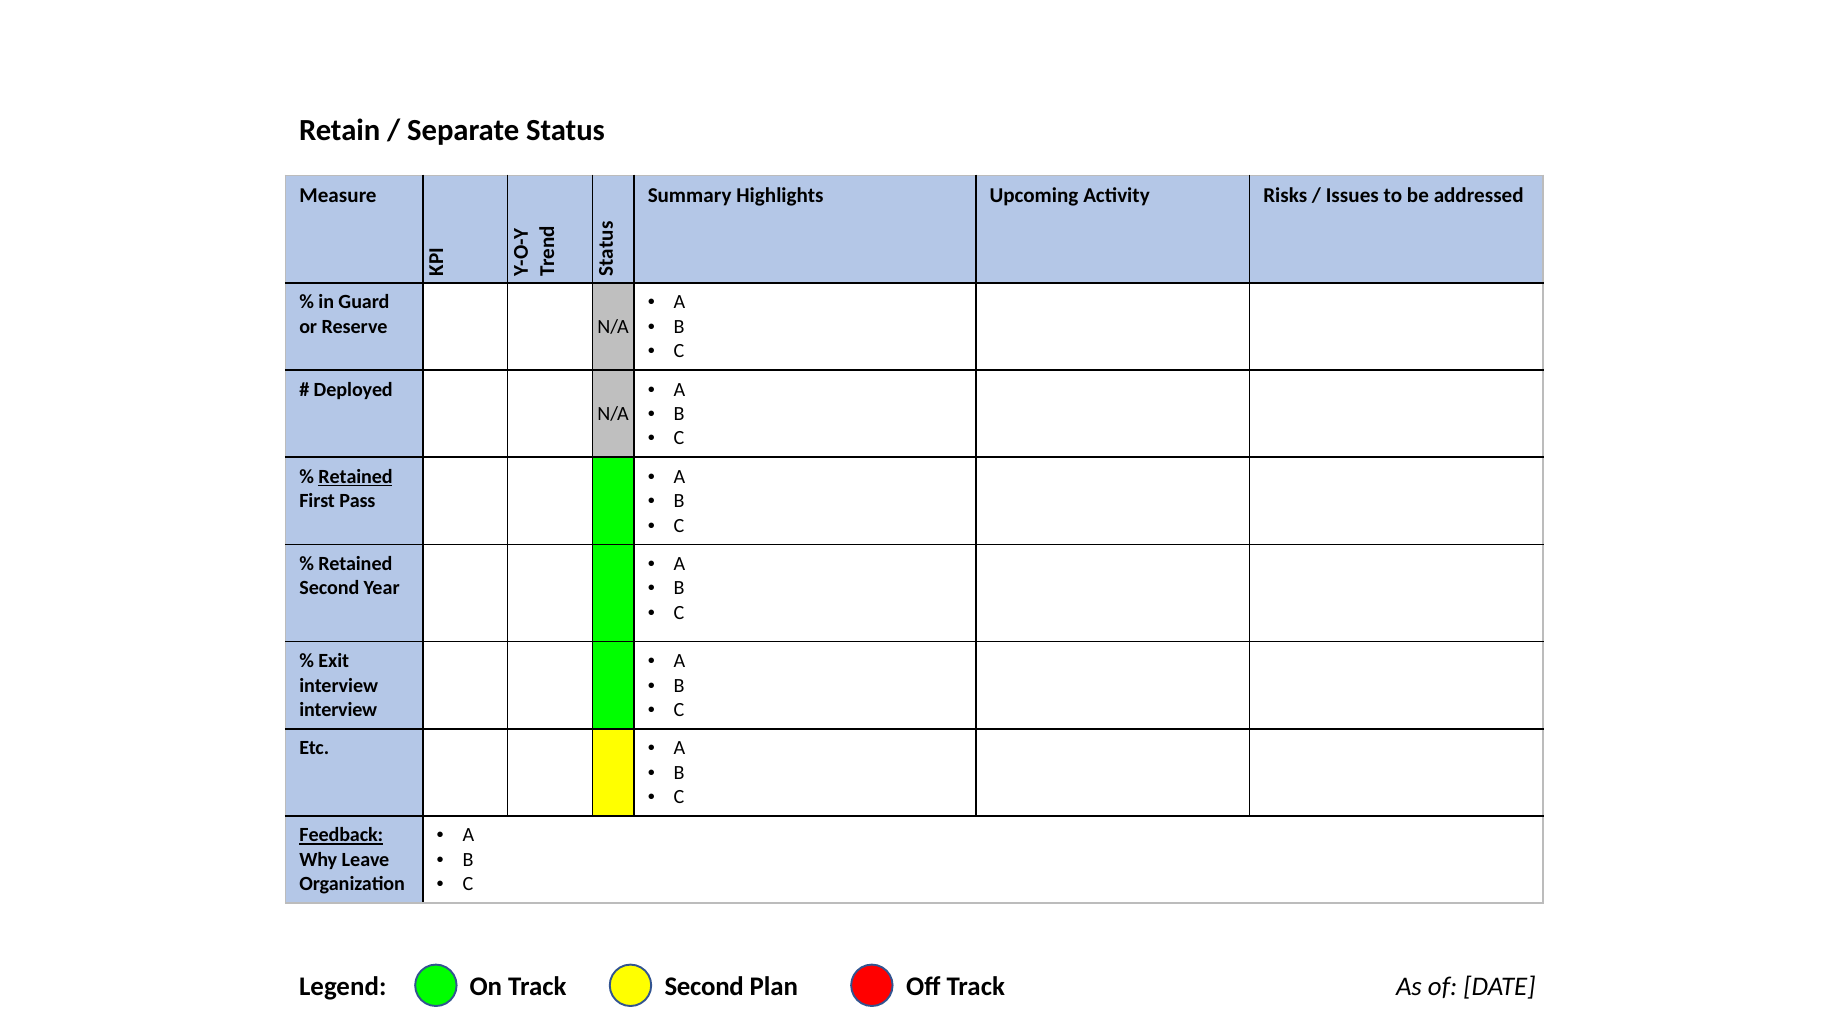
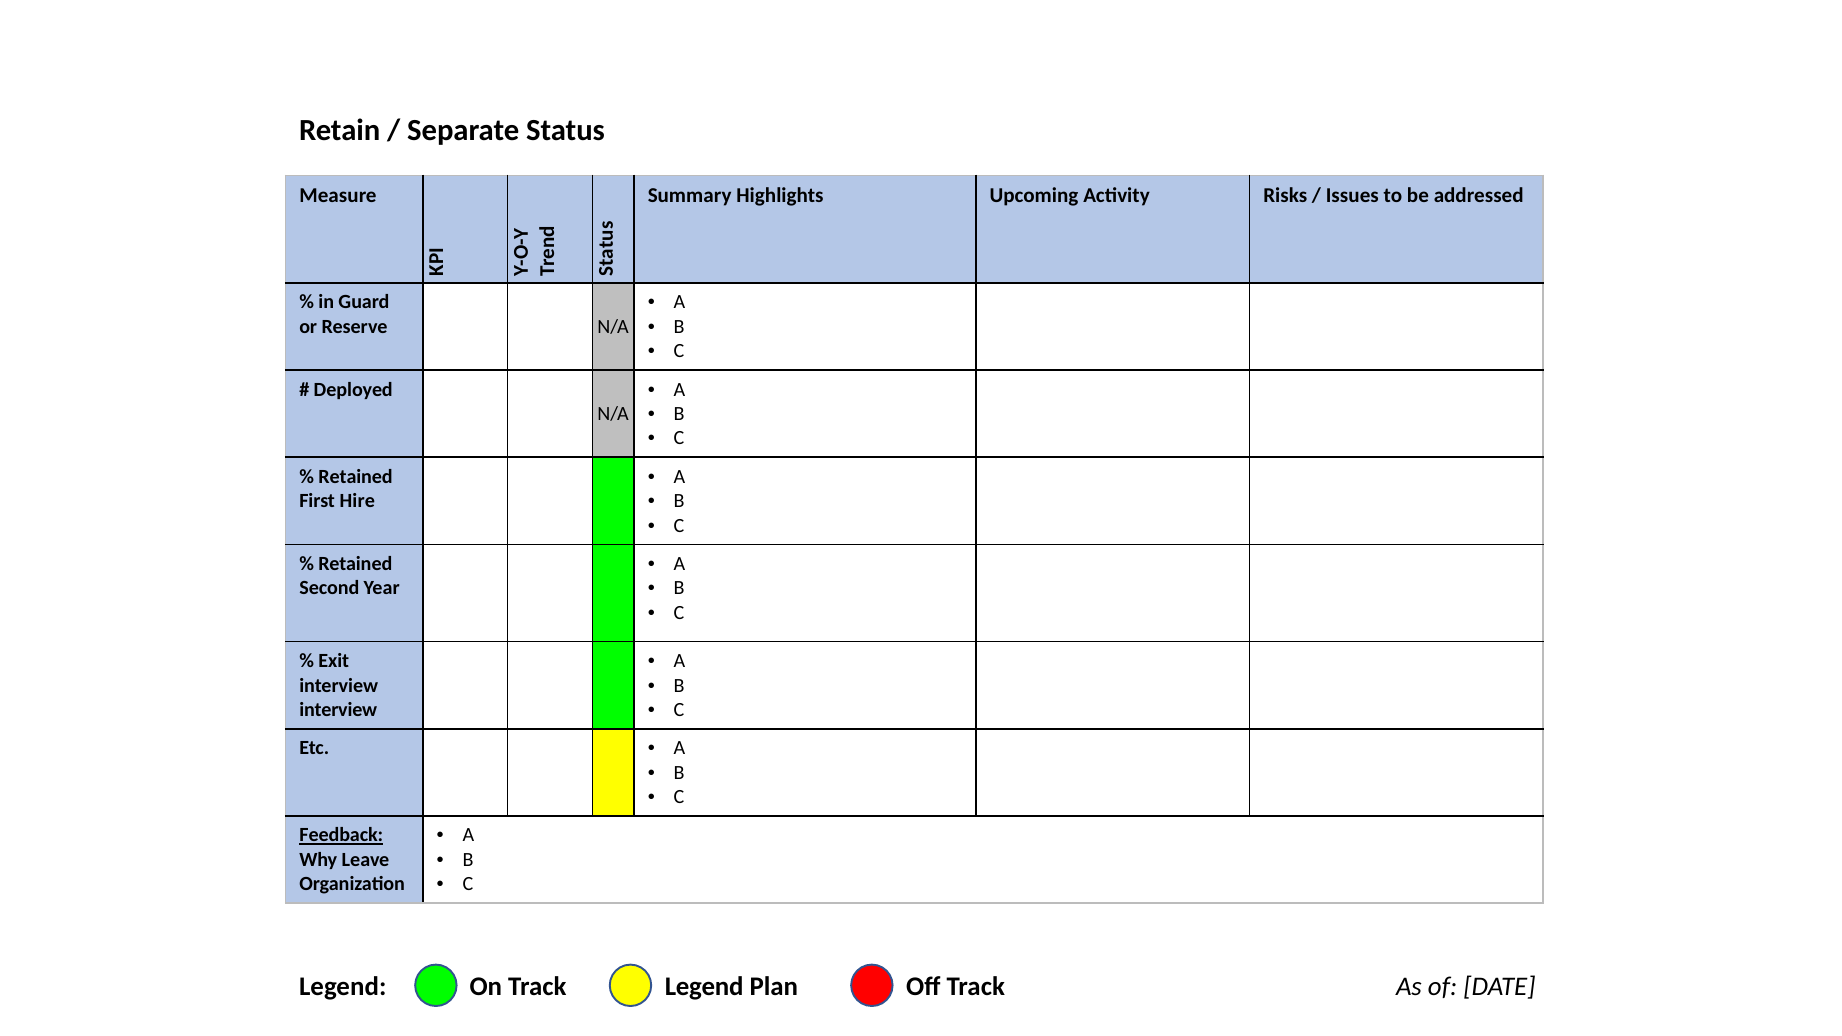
Retained underline: present -> none (356, 477)
Pass: Pass -> Hire (357, 501)
Track Second: Second -> Legend (704, 987)
